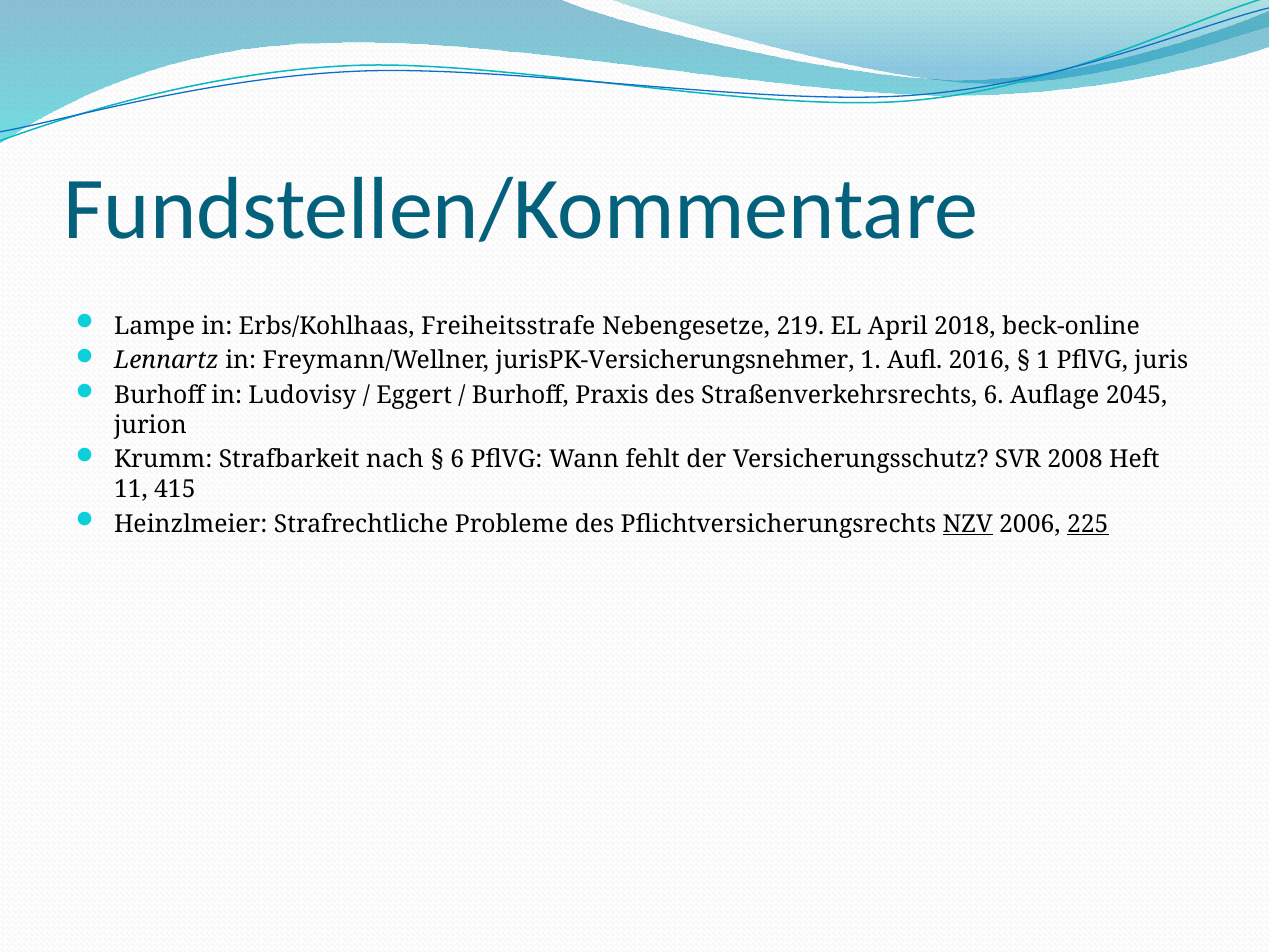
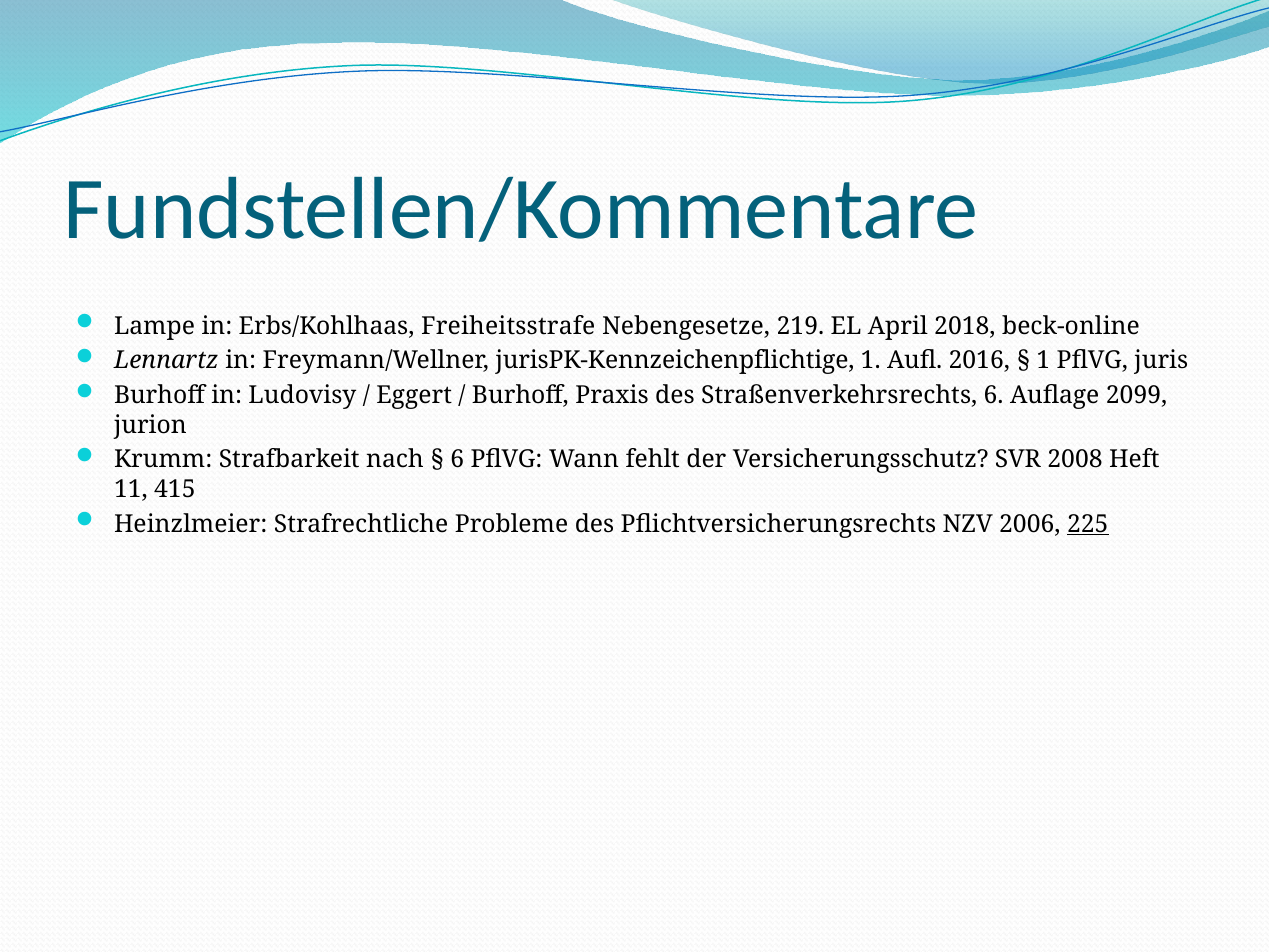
jurisPK-Versicherungsnehmer: jurisPK-Versicherungsnehmer -> jurisPK-Kennzeichenpflichtige (675, 361)
2045: 2045 -> 2099 (1137, 395)
NZV underline: present -> none (968, 524)
